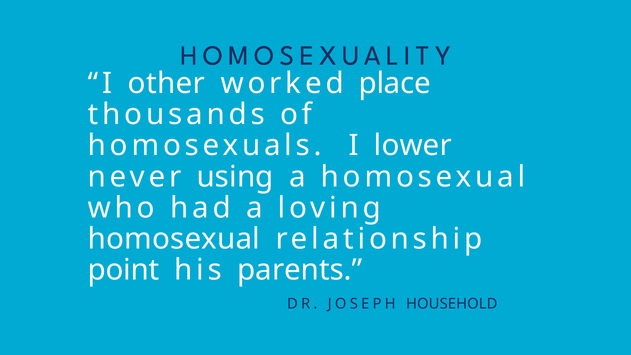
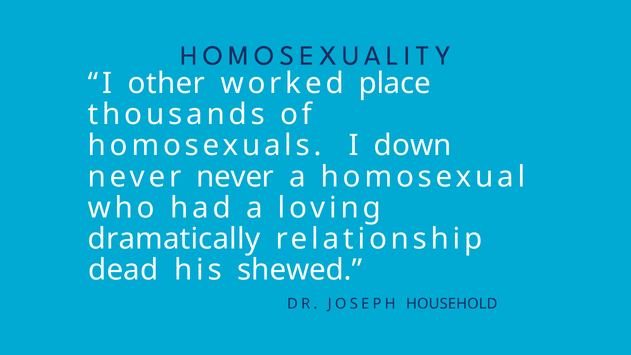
lower: lower -> down (413, 146)
never using: using -> never (235, 177)
homosexual: homosexual -> dramatically (174, 239)
point: point -> dead (123, 270)
parents: parents -> shewed (300, 270)
